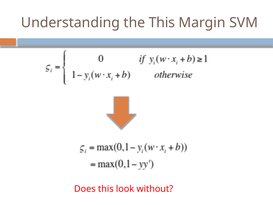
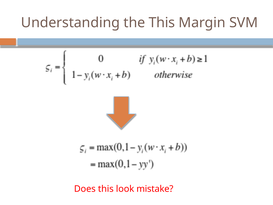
without: without -> mistake (155, 189)
